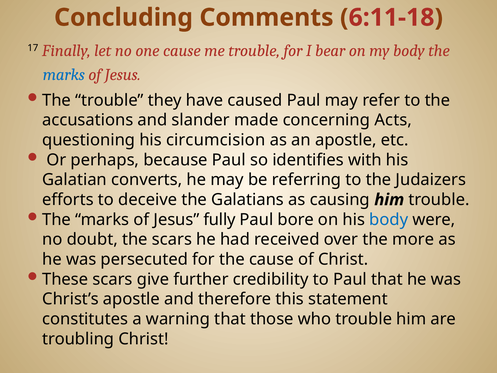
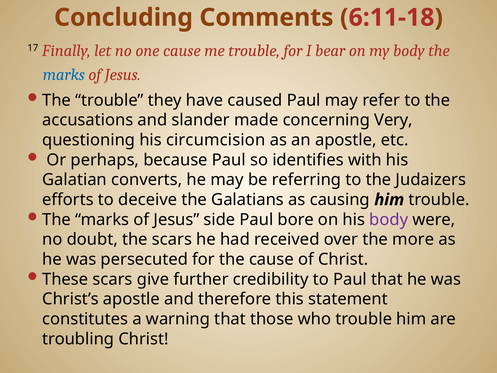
Acts: Acts -> Very (393, 120)
fully: fully -> side (219, 219)
body colour: blue -> purple (389, 219)
